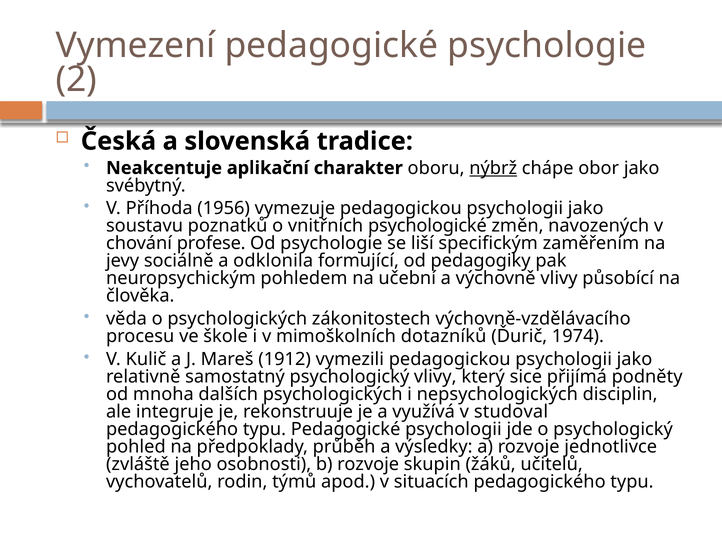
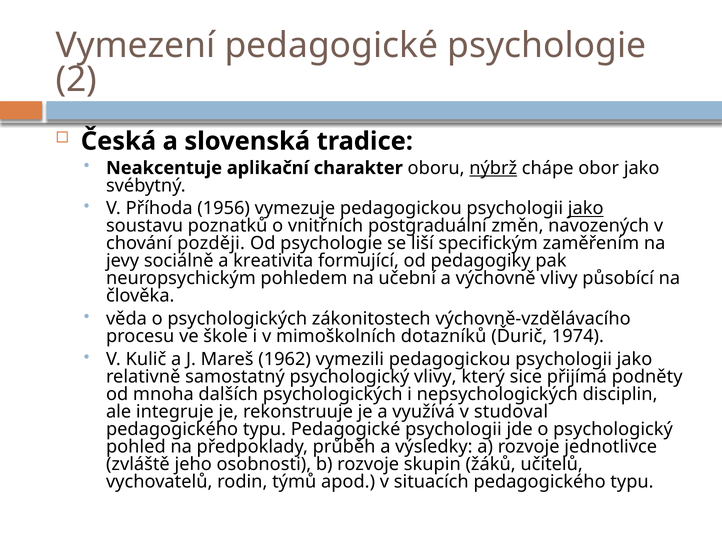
jako underline: none -> present (586, 208)
psychologické: psychologické -> postgraduální (427, 226)
profese: profese -> později (211, 243)
odklonila: odklonila -> kreativita (273, 261)
1912: 1912 -> 1962 (285, 359)
